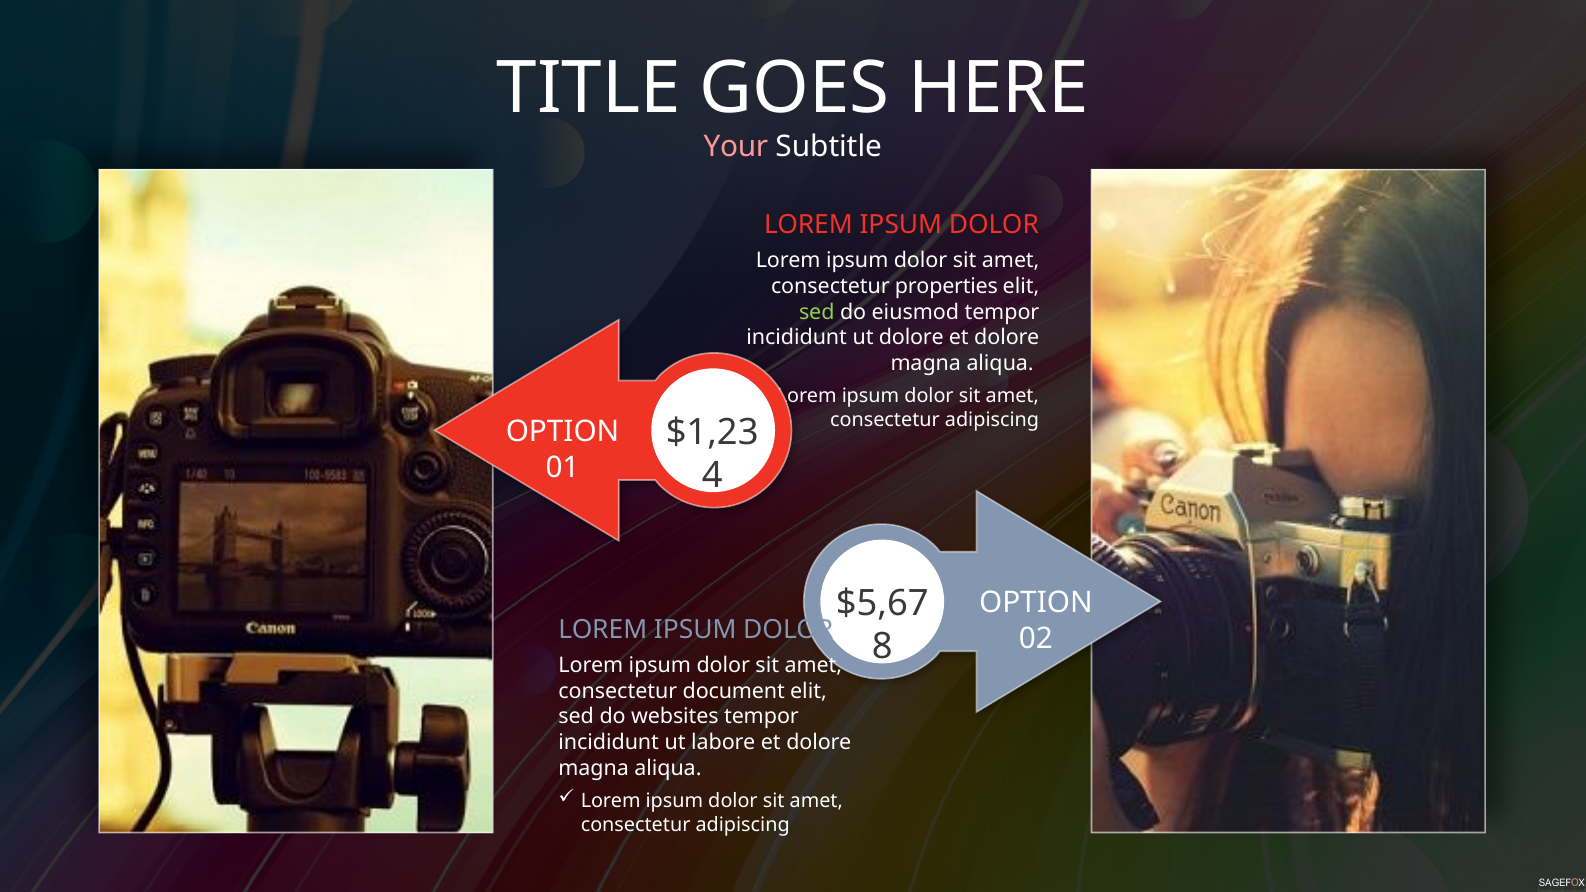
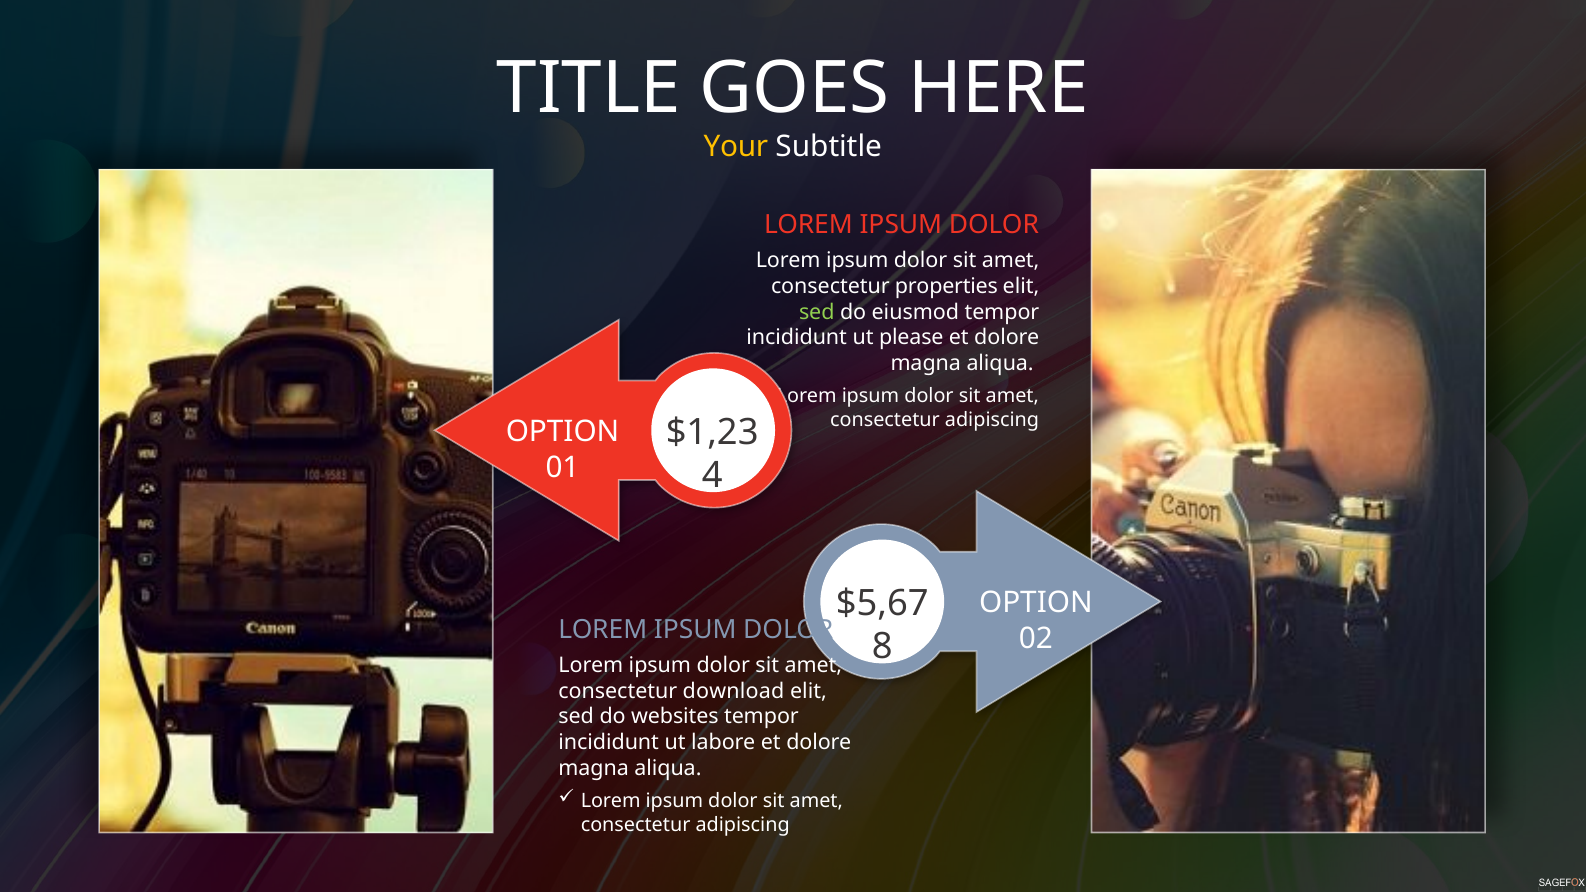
Your colour: pink -> yellow (736, 147)
ut dolore: dolore -> please (911, 338)
document: document -> download (734, 691)
